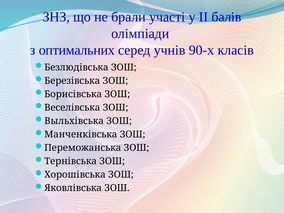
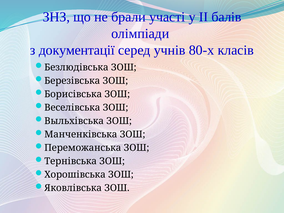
оптимальних: оптимальних -> документації (77, 50)
90-х: 90-х -> 80-х (202, 50)
